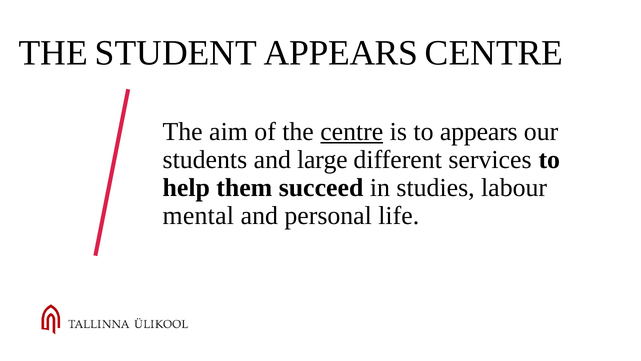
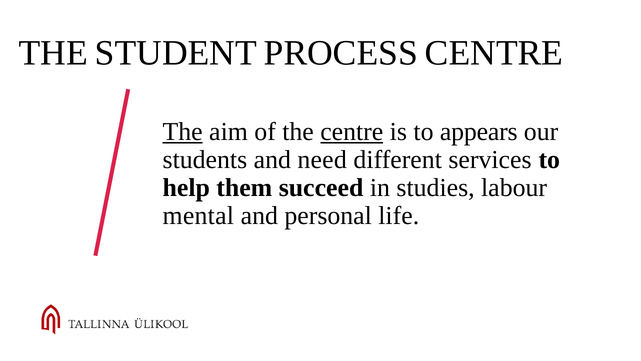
STUDENT APPEARS: APPEARS -> PROCESS (341, 53)
The underline: none -> present (183, 132)
large: large -> need (322, 160)
